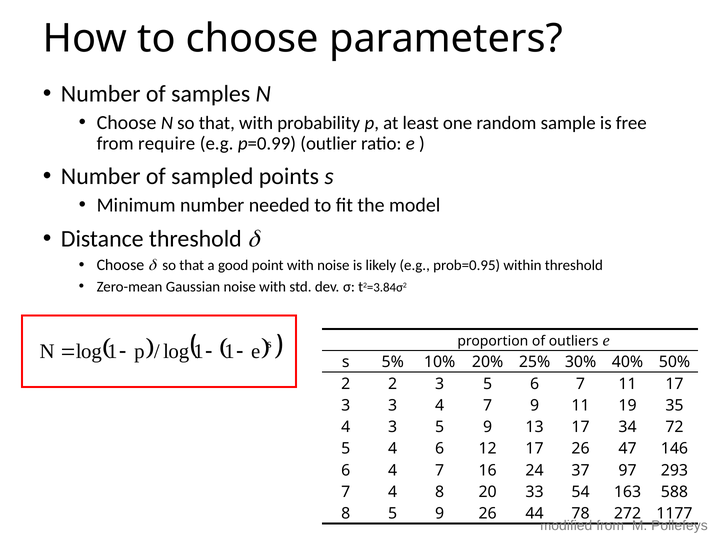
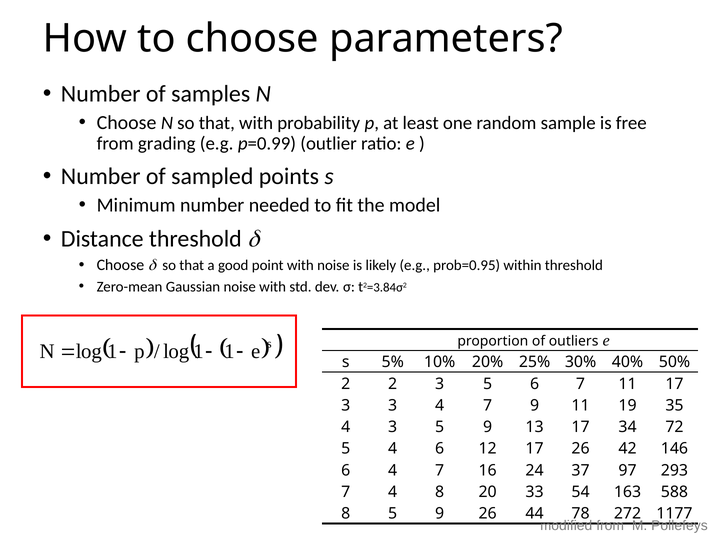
require: require -> grading (167, 143)
47: 47 -> 42 (628, 449)
